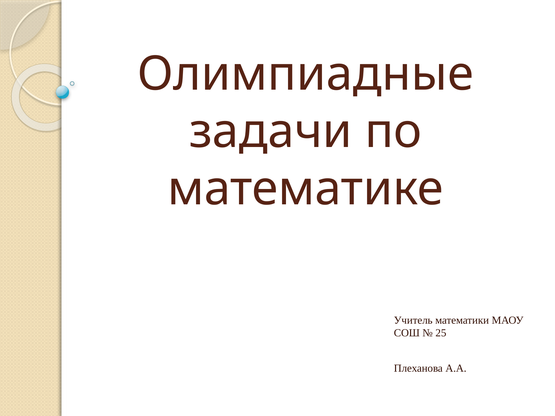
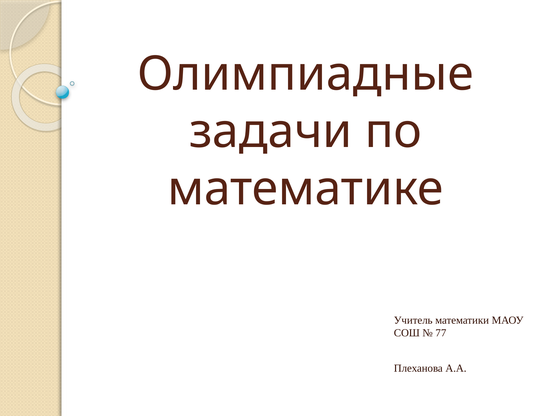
25: 25 -> 77 (441, 333)
